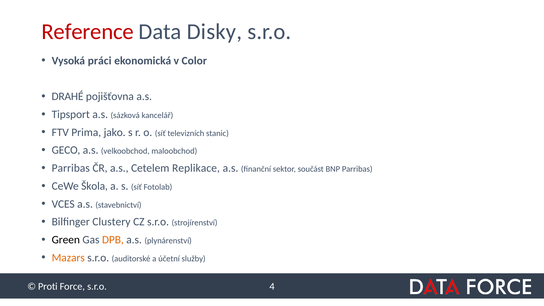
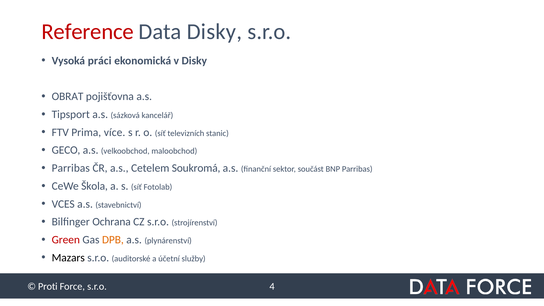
v Color: Color -> Disky (194, 61)
DRAHÉ: DRAHÉ -> OBRAT (68, 97)
jako: jako -> více (115, 132)
Replikace: Replikace -> Soukromá (196, 168)
Clustery: Clustery -> Ochrana (112, 222)
Green colour: black -> red (66, 240)
Mazars colour: orange -> black (68, 258)
